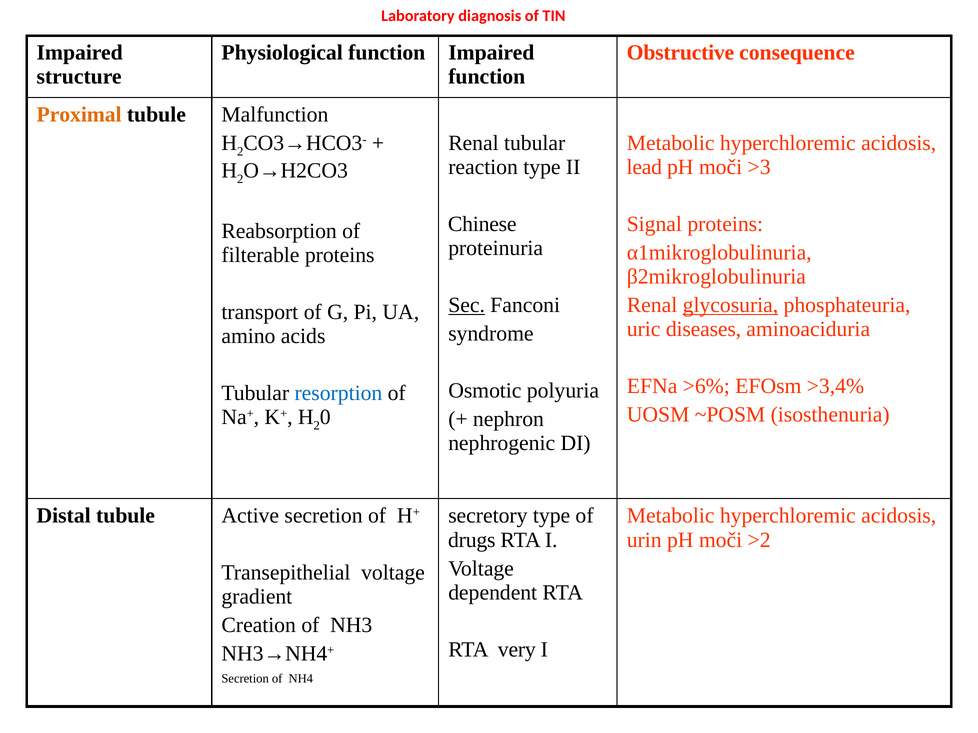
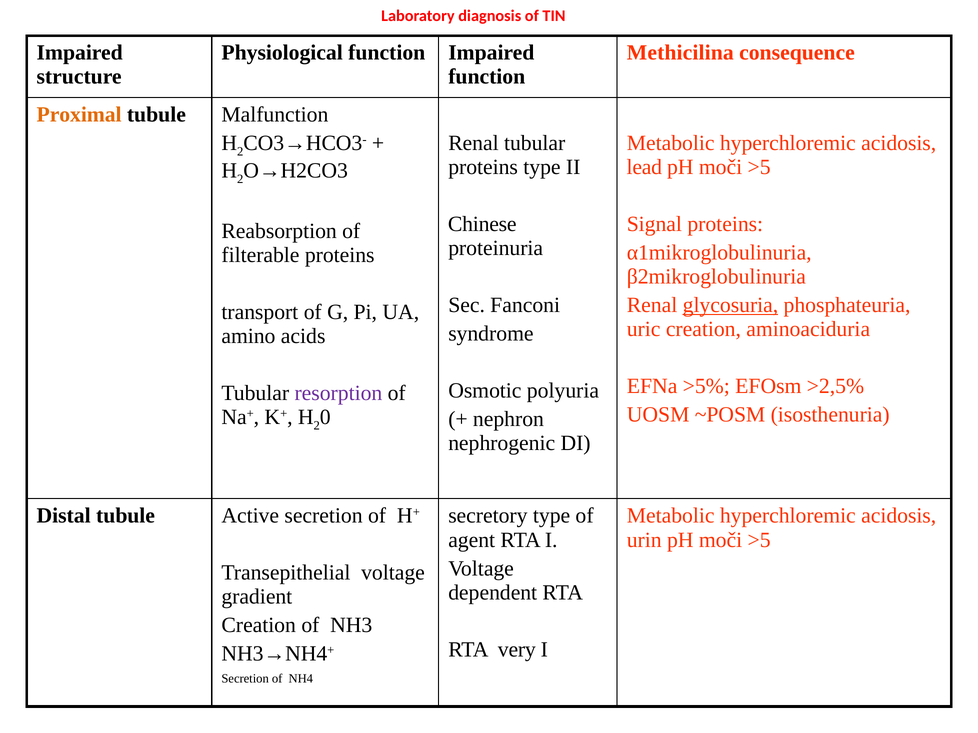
Obstructive: Obstructive -> Methicilina (680, 53)
reaction: reaction -> proteins (483, 167)
>3: >3 -> >5 (759, 167)
Sec underline: present -> none (467, 305)
uric diseases: diseases -> creation (703, 330)
>6%: >6% -> >5% (706, 387)
>3,4%: >3,4% -> >2,5% (835, 387)
resorption colour: blue -> purple (338, 393)
drugs: drugs -> agent (472, 540)
urin pH moči >2: >2 -> >5 (759, 540)
